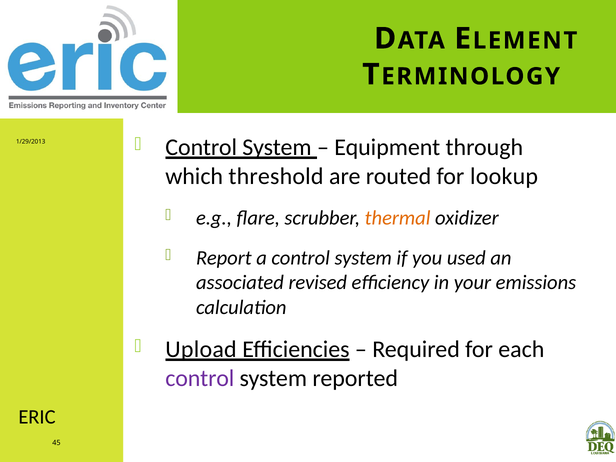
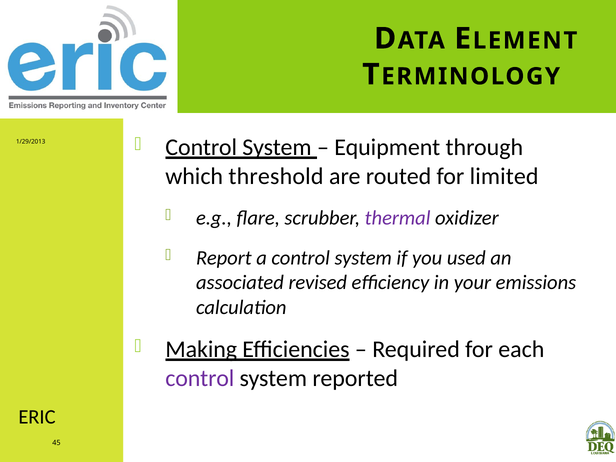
lookup: lookup -> limited (504, 176)
thermal colour: orange -> purple (398, 218)
Upload: Upload -> Making (201, 350)
